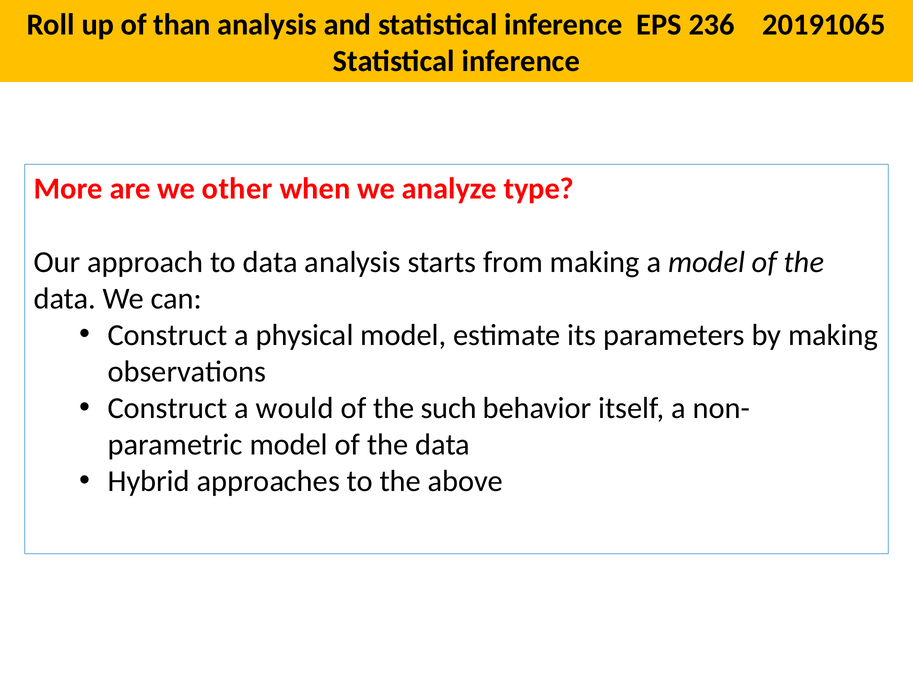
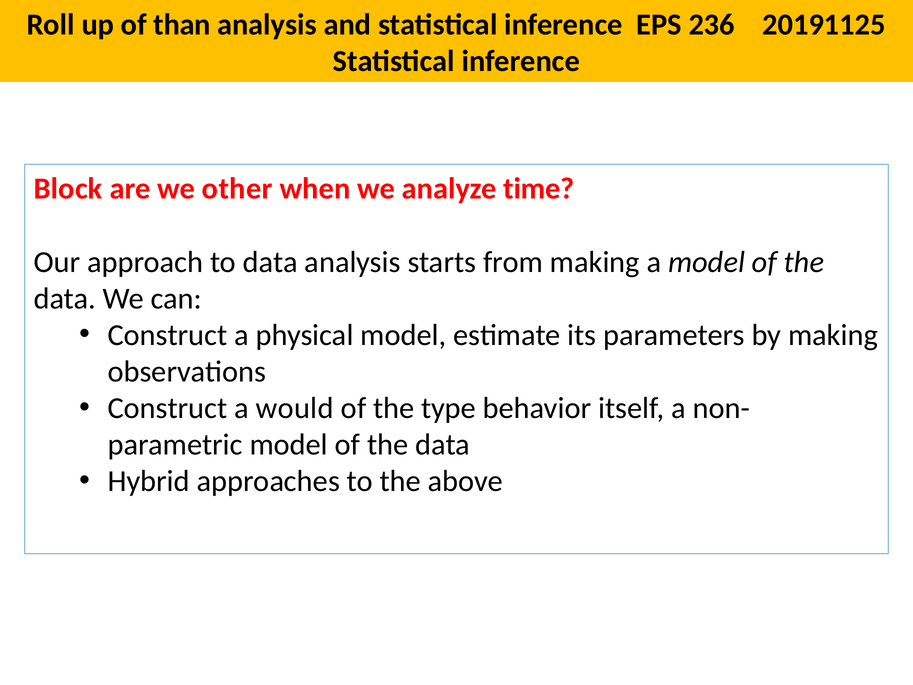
20191065: 20191065 -> 20191125 (824, 25)
More: More -> Block (68, 189)
type: type -> time (539, 189)
such: such -> type (449, 408)
